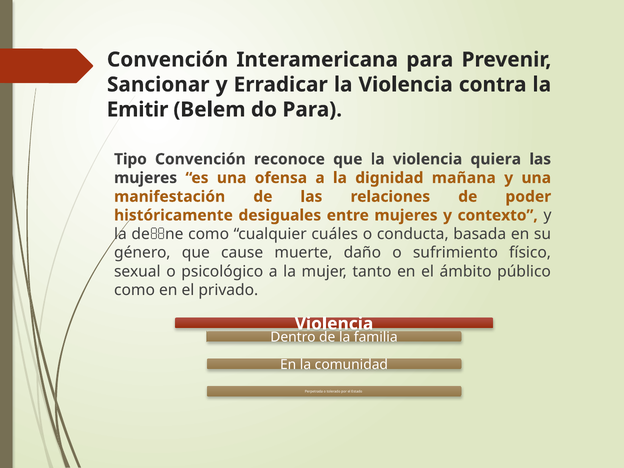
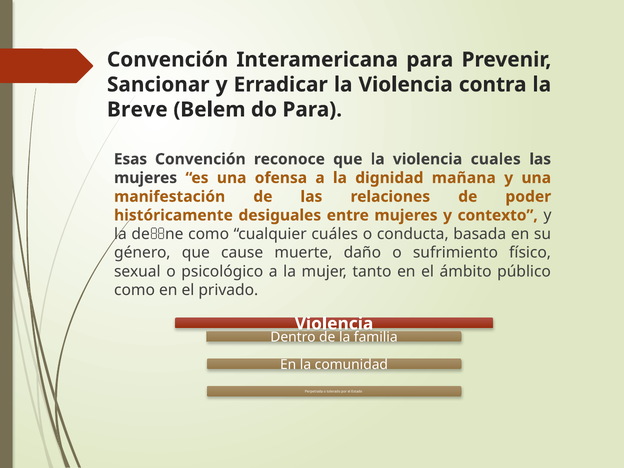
Emitir: Emitir -> Breve (137, 110)
Tipo: Tipo -> Esas (130, 159)
quiera: quiera -> cuales (496, 159)
